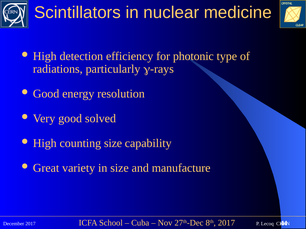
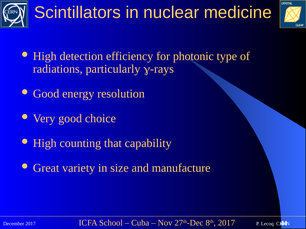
solved: solved -> choice (100, 119)
counting size: size -> that (113, 143)
